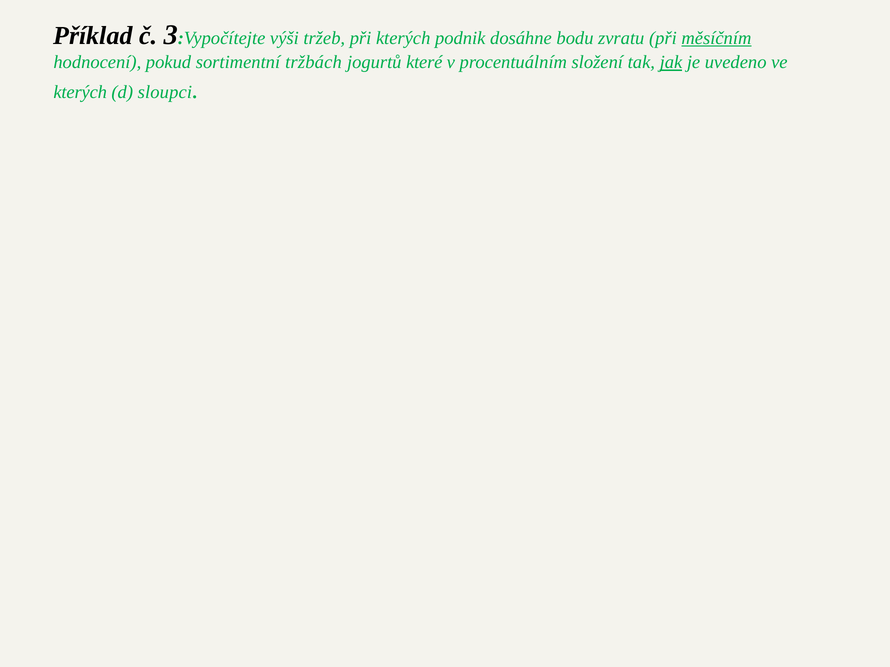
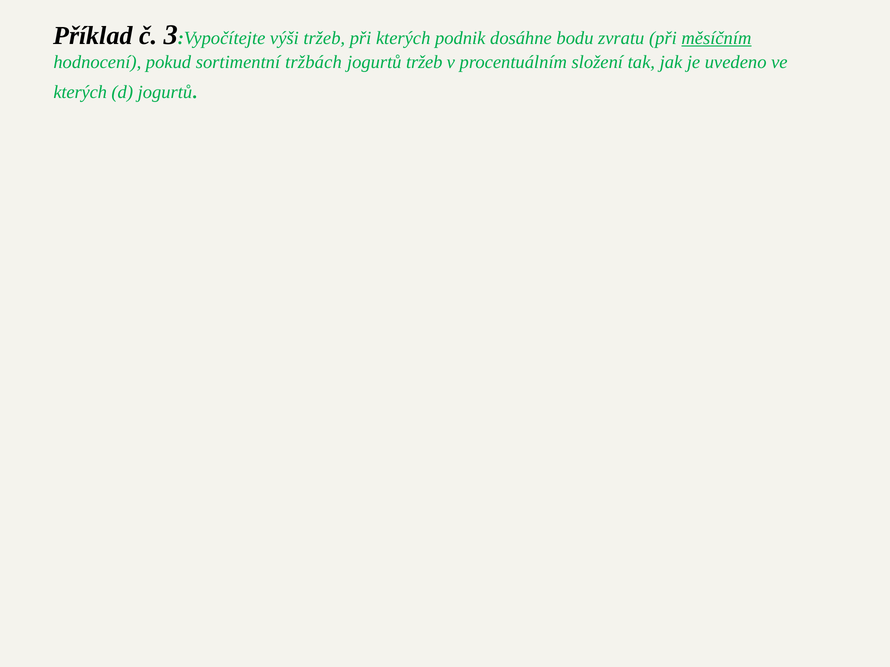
jogurtů které: které -> tržeb (424, 62)
jak underline: present -> none (671, 62)
d sloupci: sloupci -> jogurtů (165, 92)
